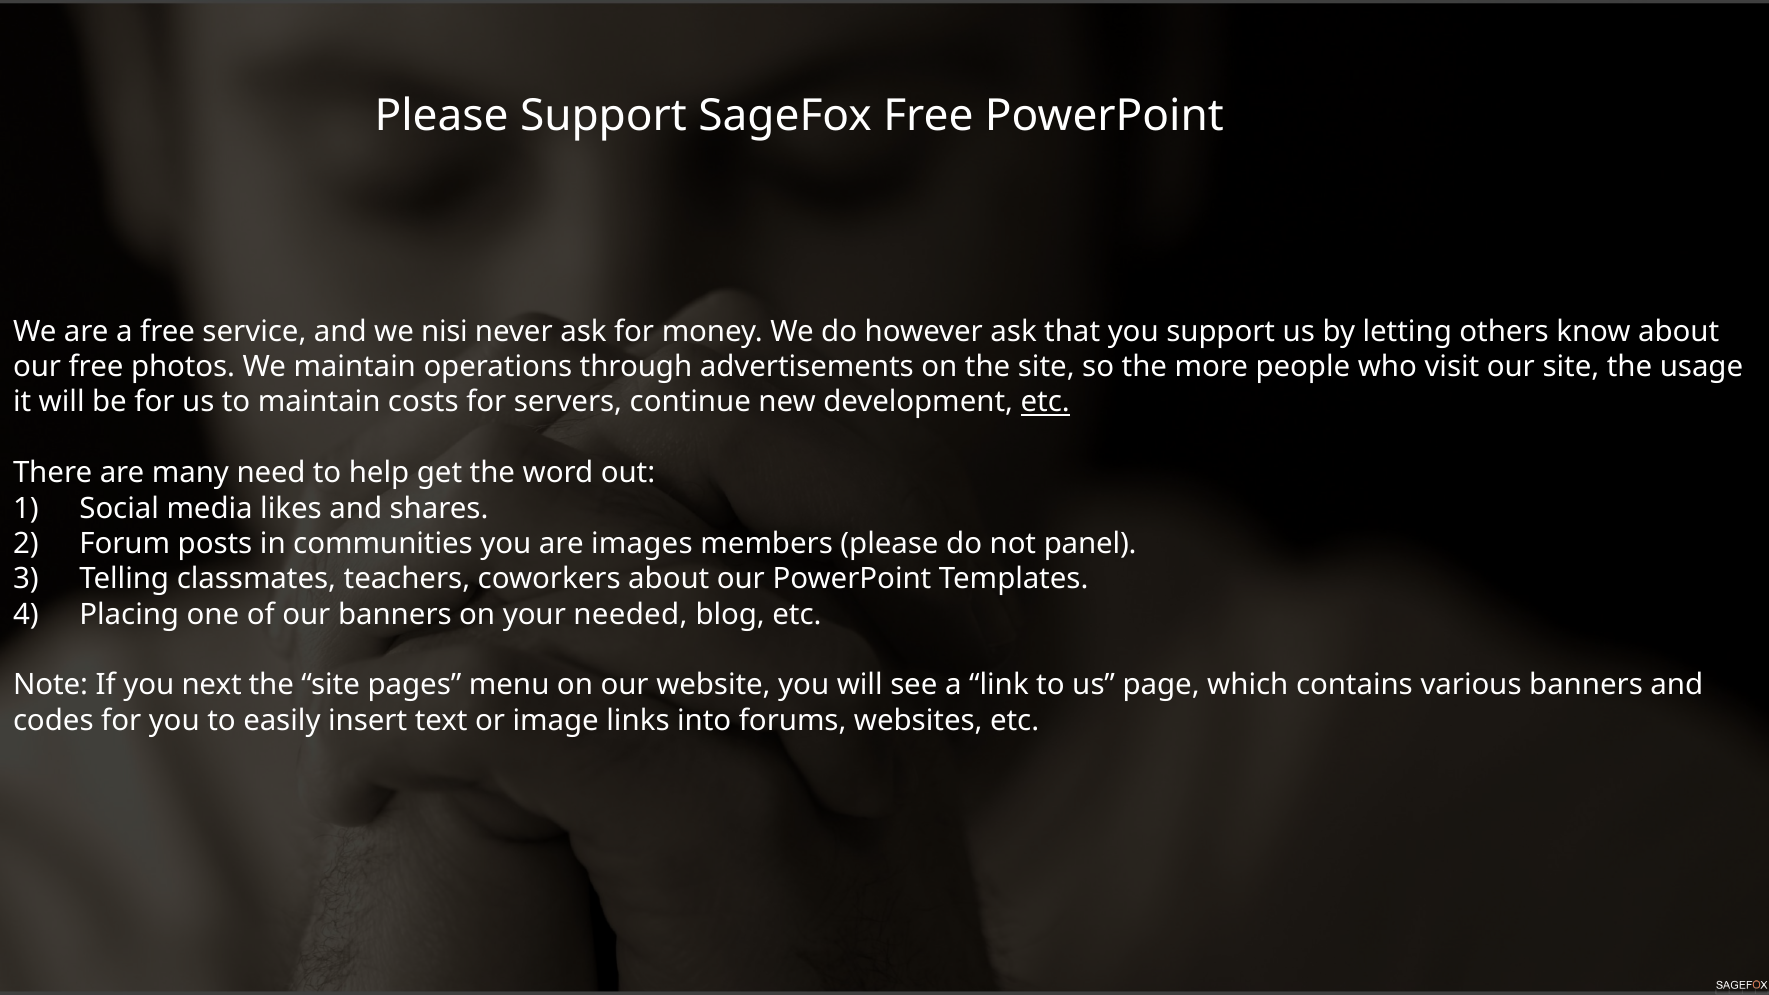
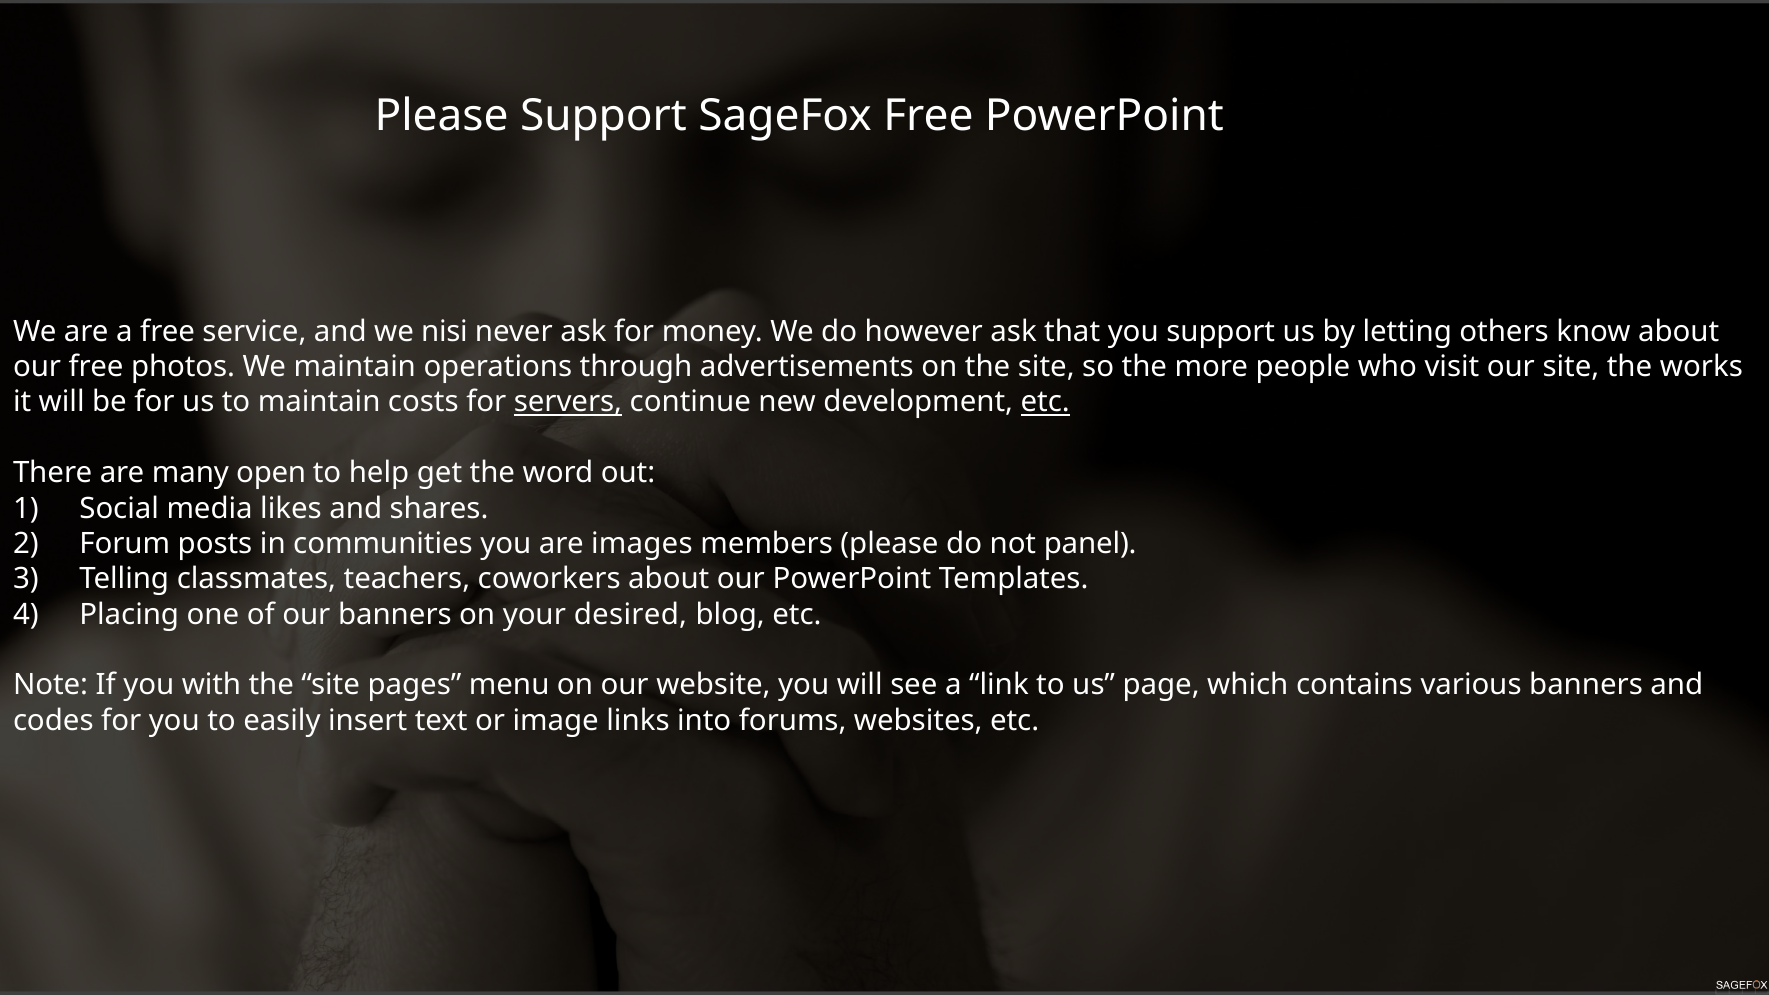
usage: usage -> works (1701, 367)
servers underline: none -> present (568, 402)
need: need -> open (271, 473)
needed: needed -> desired (630, 614)
next: next -> with (212, 685)
